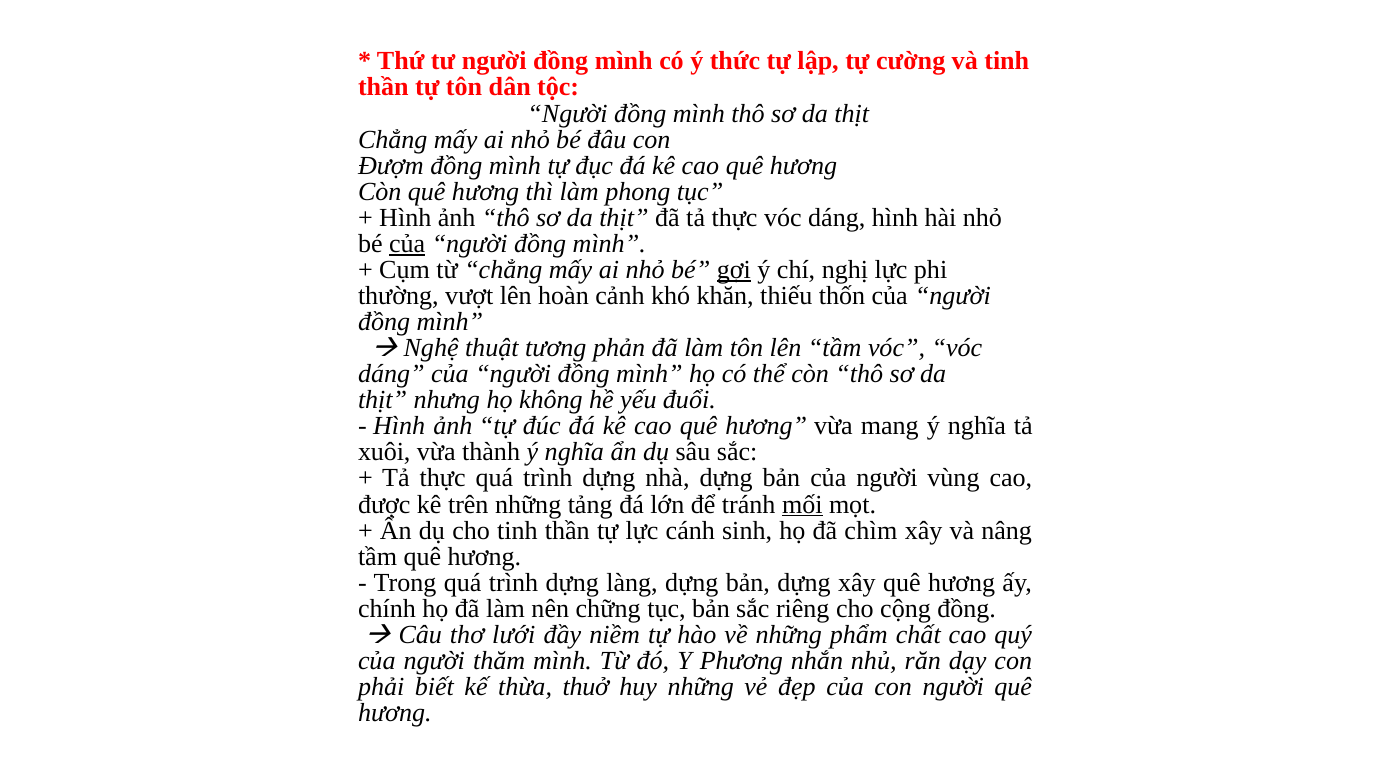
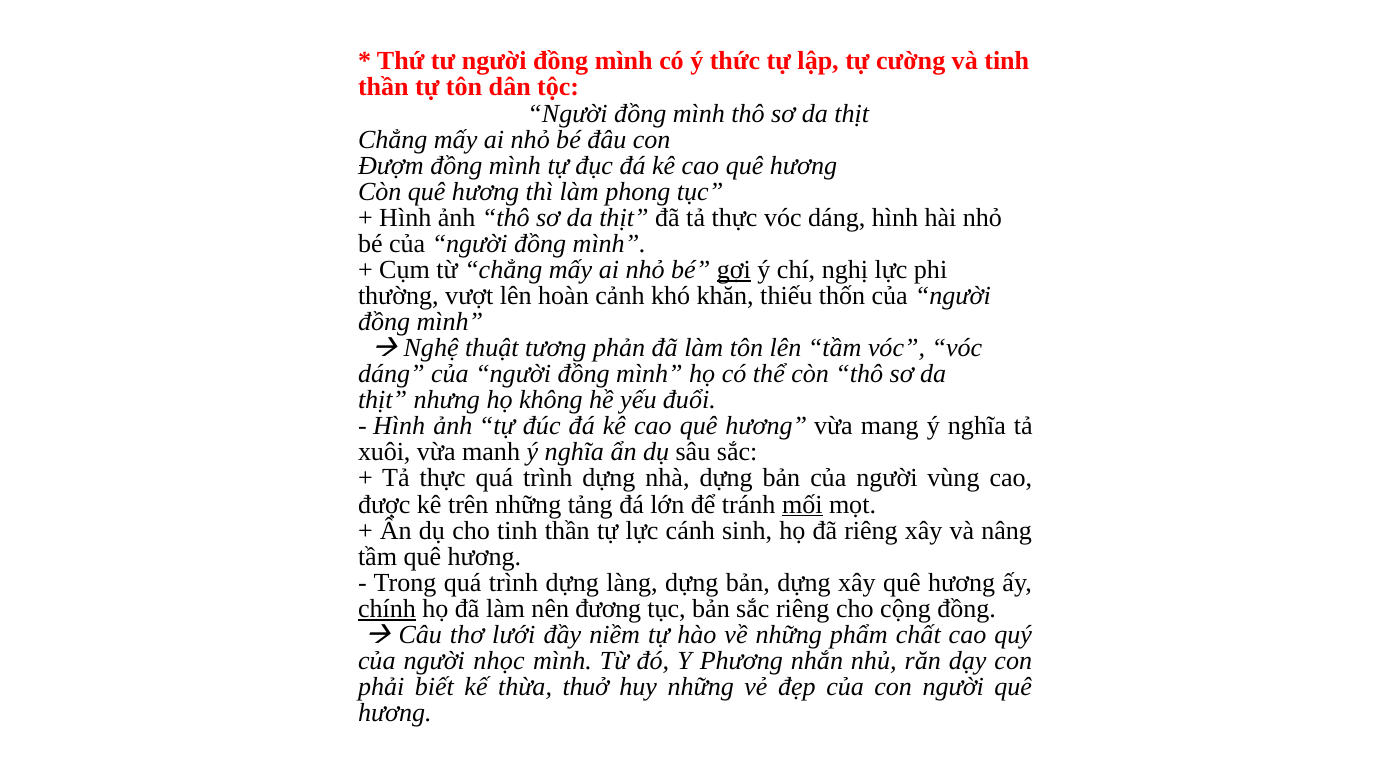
của underline: present -> none (407, 244)
thành: thành -> manh (491, 453)
đã chìm: chìm -> riêng (871, 531)
chính underline: none -> present (387, 609)
chững: chững -> đương (608, 609)
thăm: thăm -> nhọc (499, 661)
